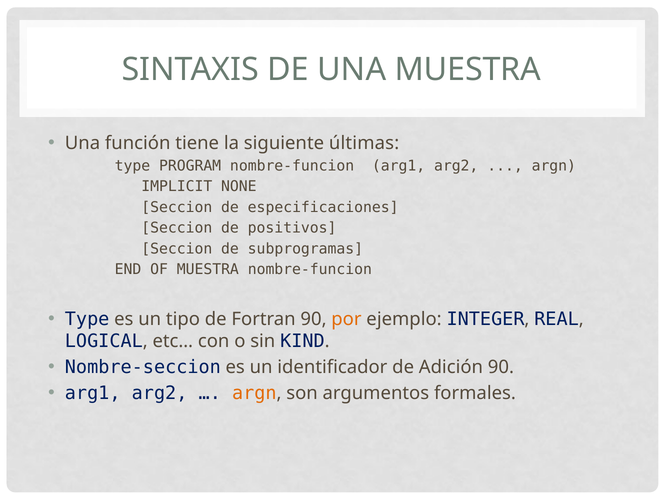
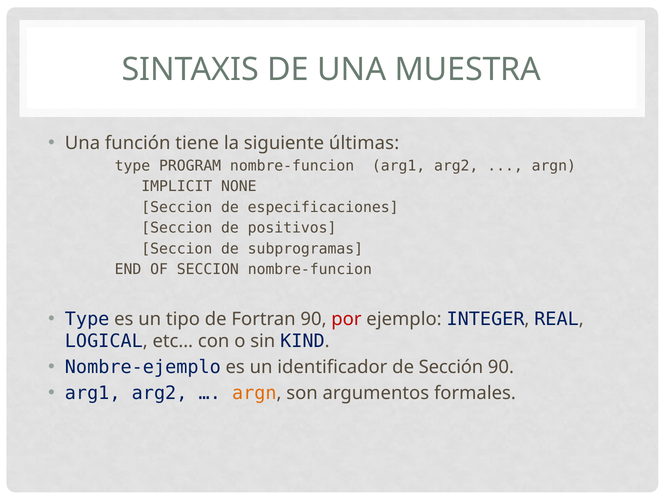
OF MUESTRA: MUESTRA -> SECCION (208, 269)
por colour: orange -> red (346, 319)
Nombre-seccion: Nombre-seccion -> Nombre-ejemplo (143, 367)
Adición: Adición -> Sección (451, 367)
